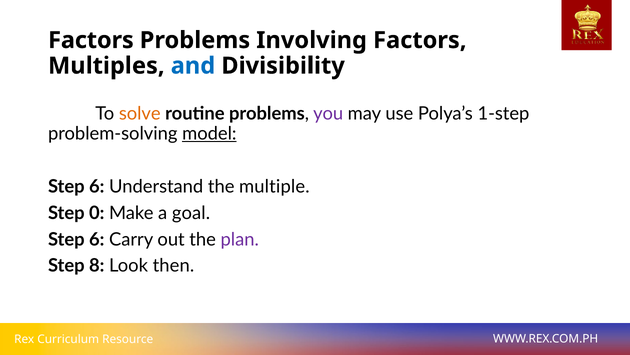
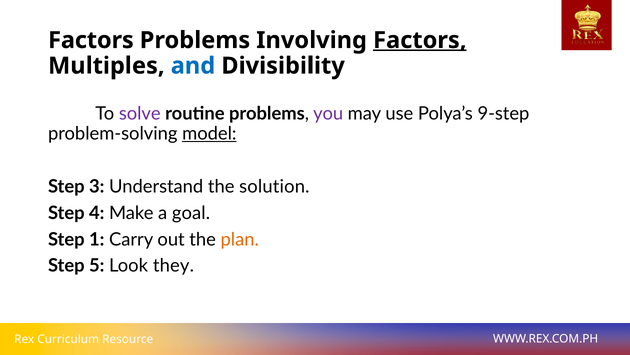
Factors underline: none -> present (420, 40)
solve colour: orange -> purple (140, 114)
1-step: 1-step -> 9-step (503, 114)
6: 6 -> 3 (97, 186)
multiple: multiple -> solution (274, 186)
0: 0 -> 4 (97, 213)
6: 6 -> 1 (97, 239)
plan colour: purple -> orange (240, 239)
8: 8 -> 5 (97, 265)
then: then -> they (173, 265)
